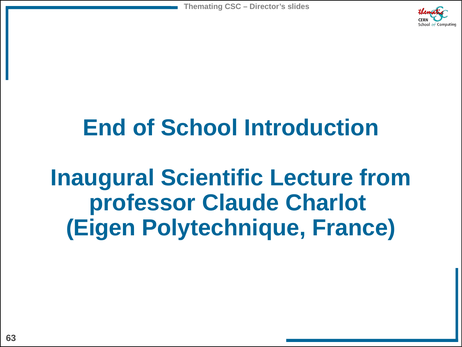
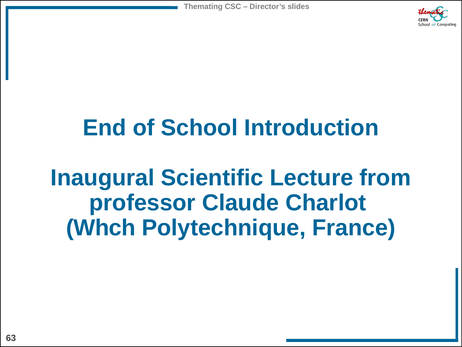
Eigen: Eigen -> Whch (101, 227)
